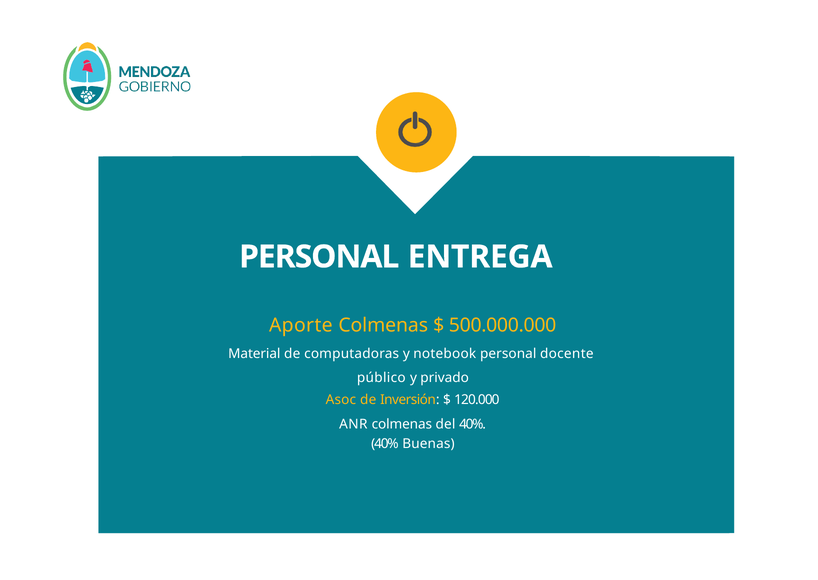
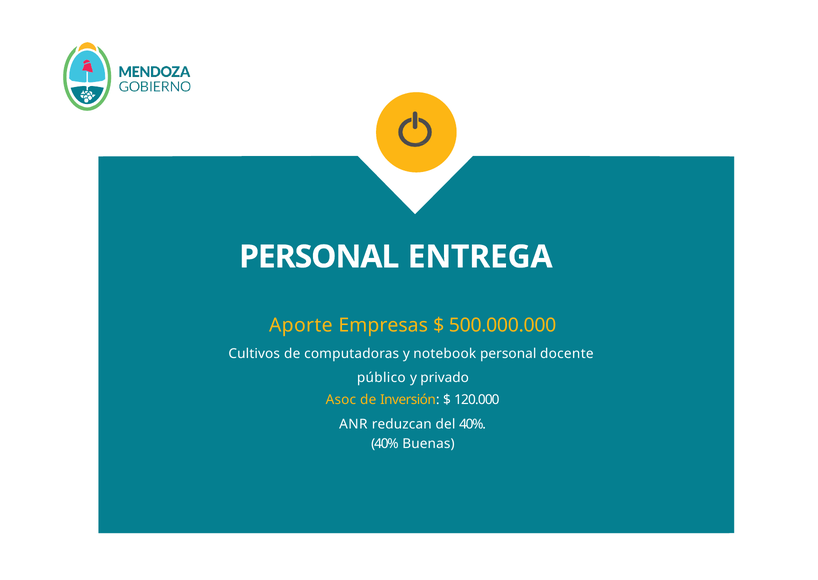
Aporte Colmenas: Colmenas -> Empresas (383, 325)
Material: Material -> Cultivos (254, 354)
ANR colmenas: colmenas -> reduzcan (402, 424)
